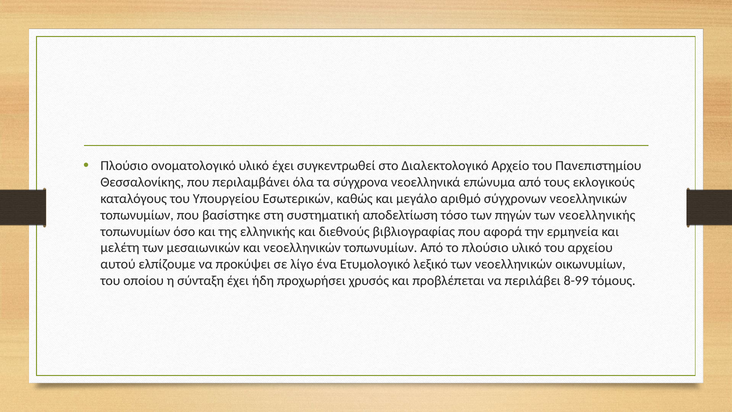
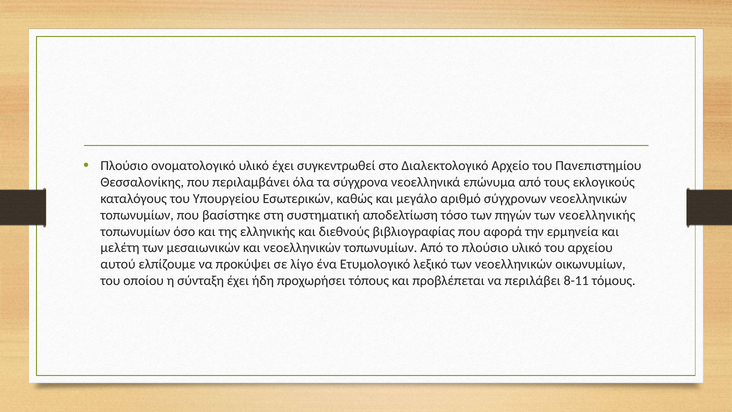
χρυσός: χρυσός -> τόπους (369, 281)
8-99: 8-99 -> 8-11 (576, 281)
